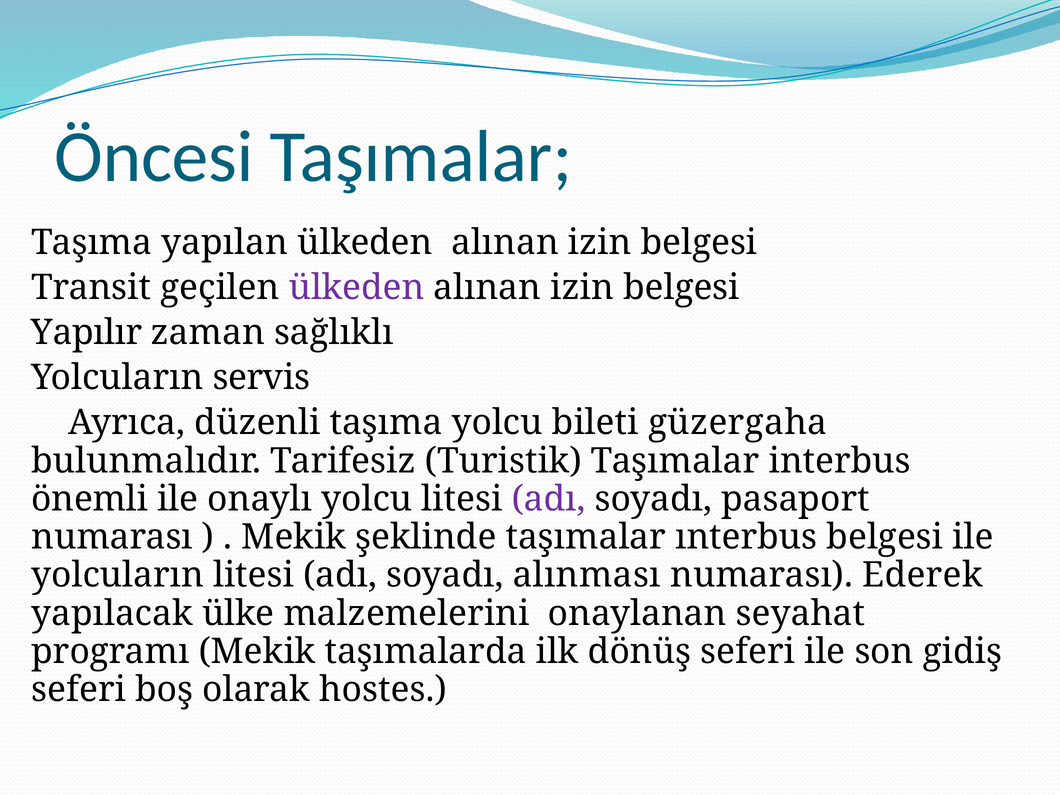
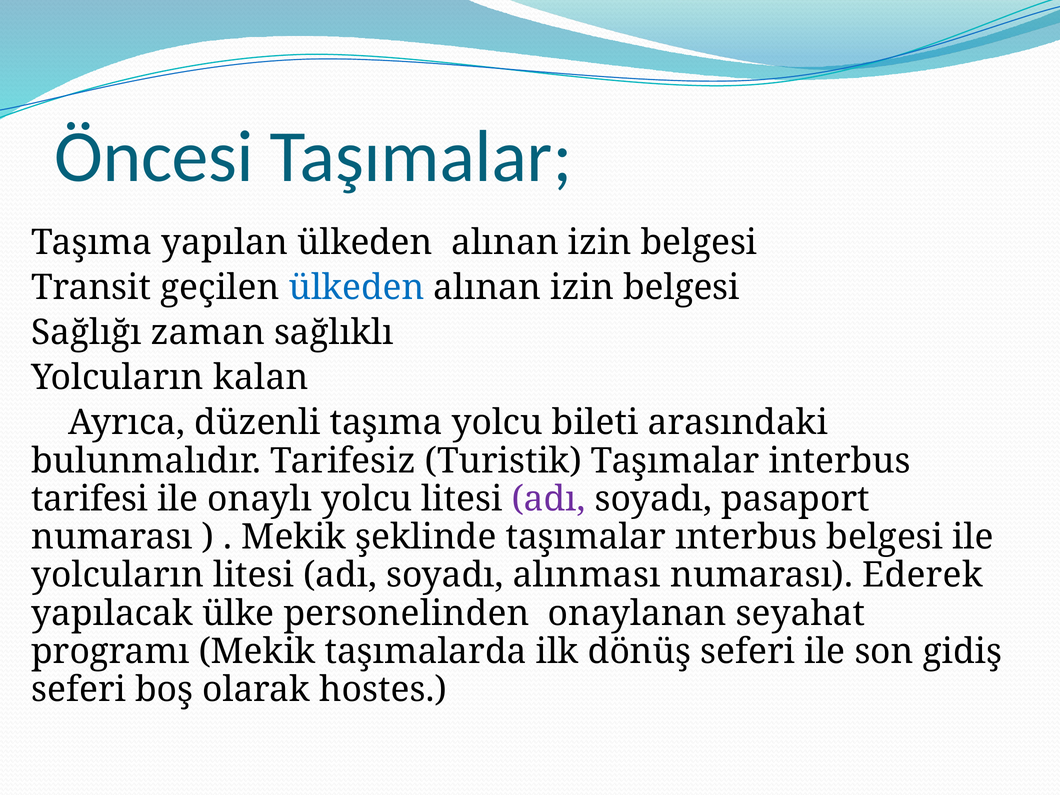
ülkeden colour: purple -> blue (357, 288)
Yapılır: Yapılır -> Sağlığı (87, 333)
servis: servis -> kalan (261, 378)
güzergaha: güzergaha -> arasındaki (738, 423)
önemli: önemli -> tarifesi (90, 499)
malzemelerini: malzemelerini -> personelinden (406, 613)
